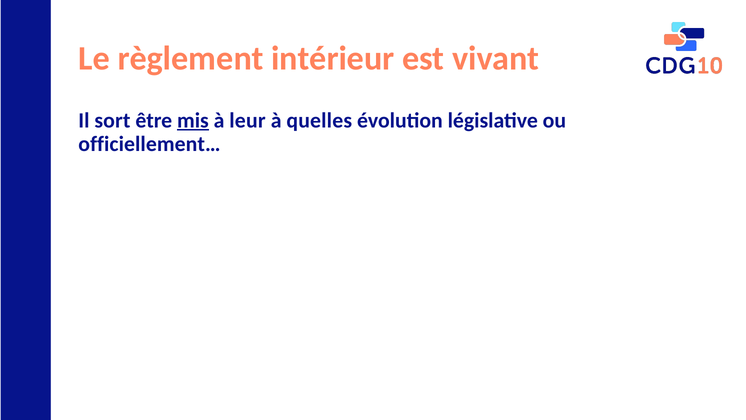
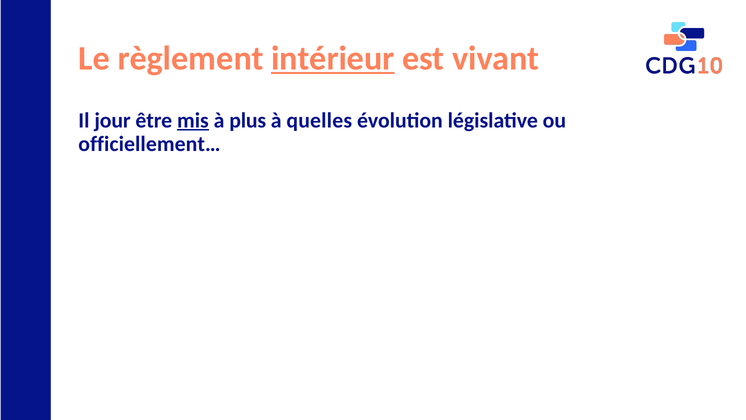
intérieur underline: none -> present (333, 58)
sort: sort -> jour (113, 120)
leur: leur -> plus (248, 120)
